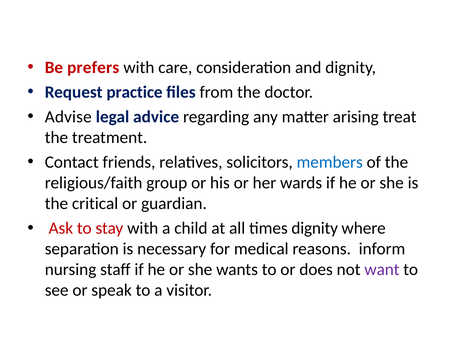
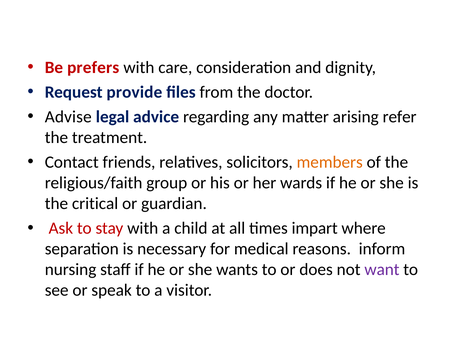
practice: practice -> provide (134, 92)
treat: treat -> refer (400, 117)
members colour: blue -> orange (330, 162)
times dignity: dignity -> impart (315, 228)
